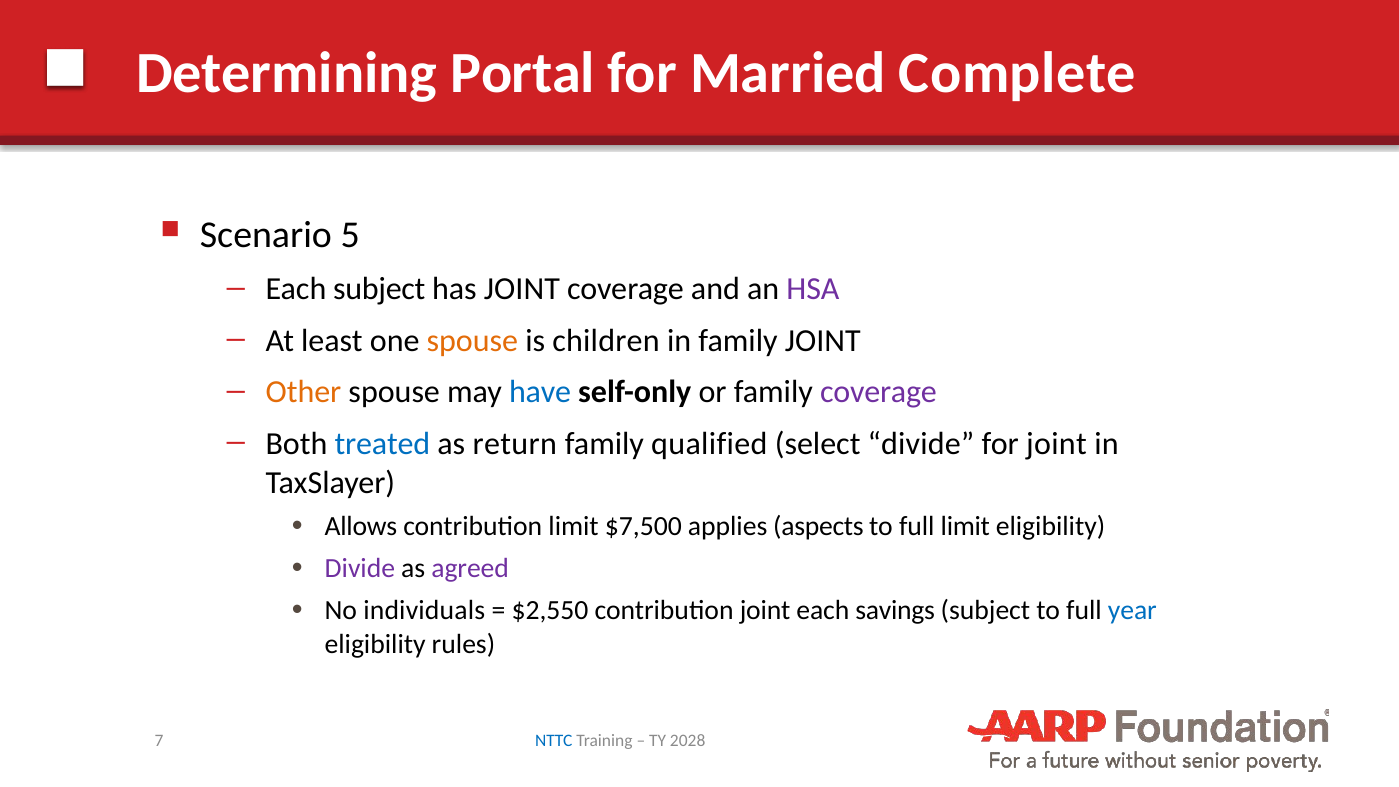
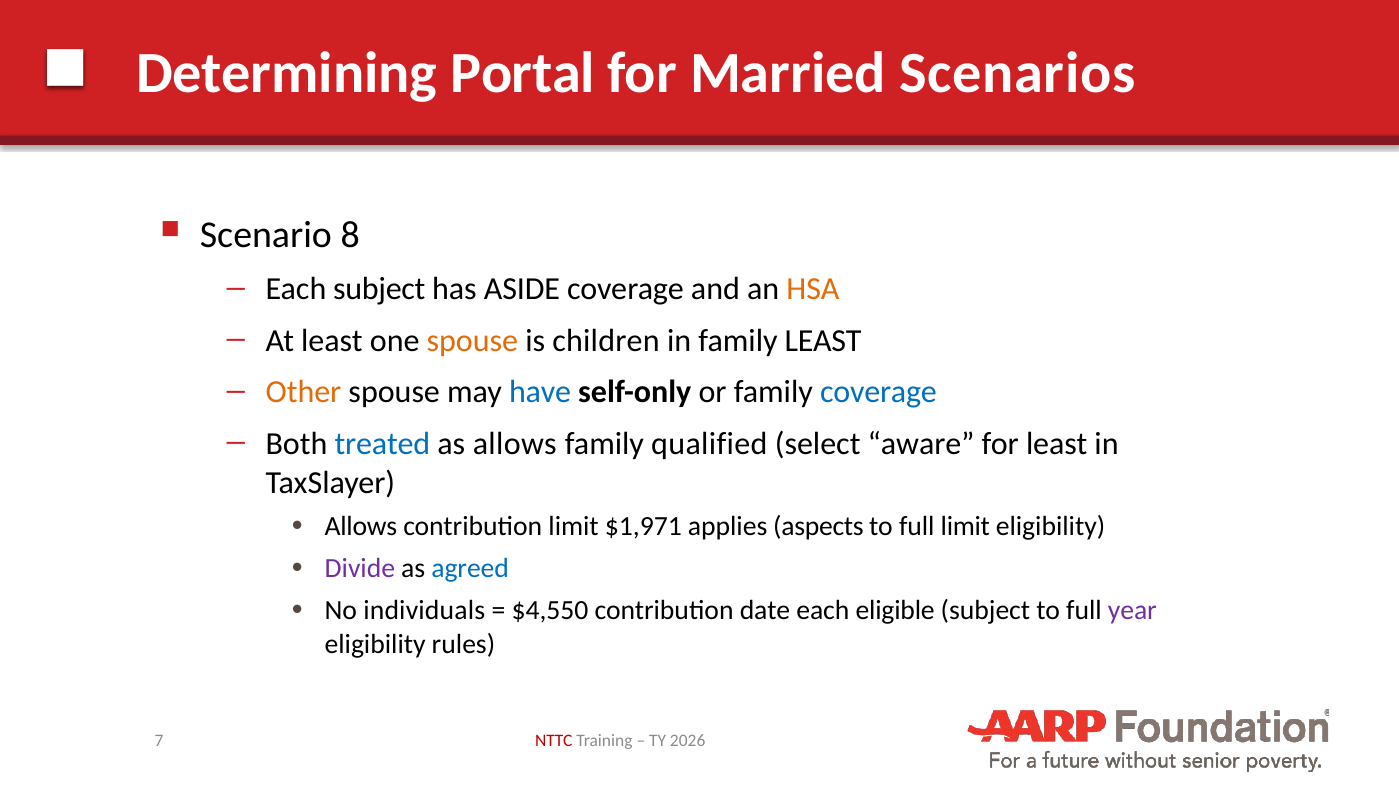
Complete: Complete -> Scenarios (1018, 73)
5: 5 -> 8 (350, 234)
has JOINT: JOINT -> ASIDE (522, 289)
HSA colour: purple -> orange (813, 289)
family JOINT: JOINT -> LEAST (823, 341)
coverage colour: purple -> blue (878, 392)
as return: return -> allows (515, 444)
select divide: divide -> aware (921, 444)
for joint: joint -> least (1057, 444)
$7,500: $7,500 -> $1,971 (643, 527)
agreed colour: purple -> blue (470, 569)
$2,550: $2,550 -> $4,550 (550, 611)
contribution joint: joint -> date (765, 611)
savings: savings -> eligible (895, 611)
year colour: blue -> purple (1132, 611)
NTTC colour: blue -> red (554, 741)
2028: 2028 -> 2026 (688, 741)
